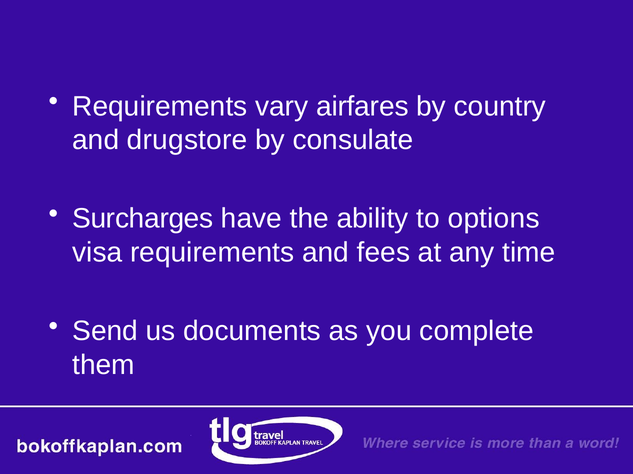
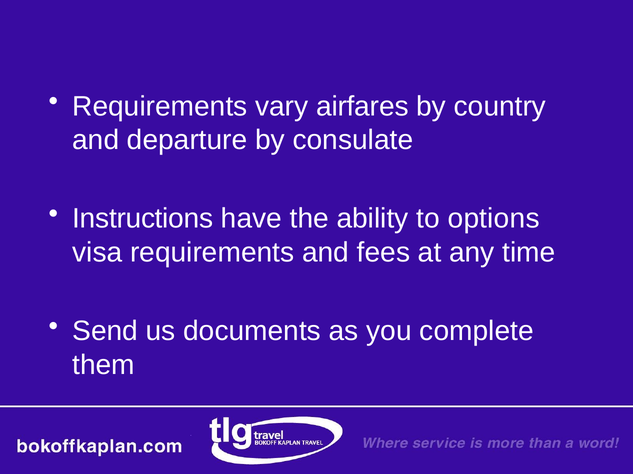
drugstore: drugstore -> departure (187, 140)
Surcharges: Surcharges -> Instructions (143, 219)
